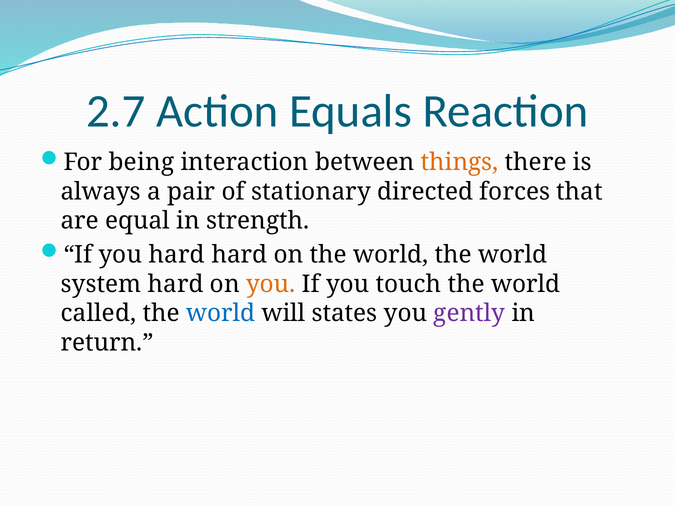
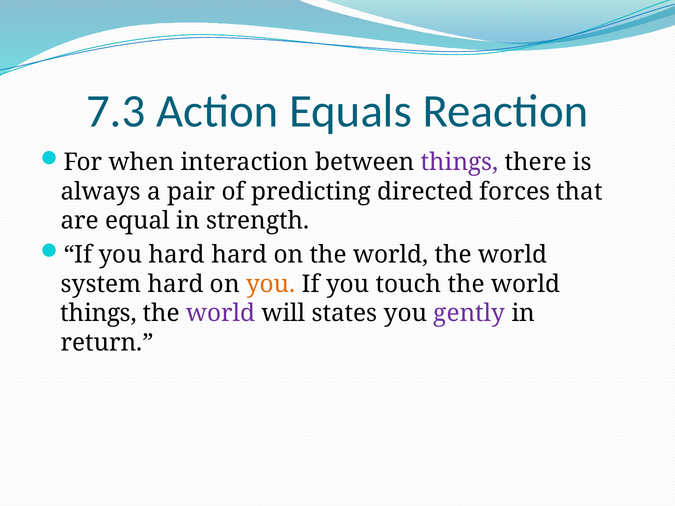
2.7: 2.7 -> 7.3 (116, 111)
being: being -> when (142, 163)
things colour: orange -> purple (460, 163)
stationary: stationary -> predicting (311, 192)
called: called -> things (99, 314)
world colour: blue -> purple (221, 314)
